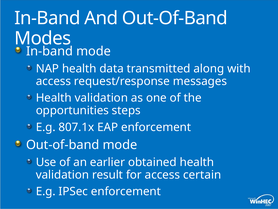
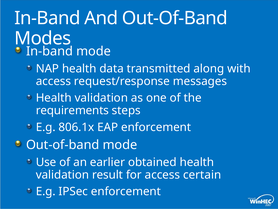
opportunities: opportunities -> requirements (72, 110)
807.1x: 807.1x -> 806.1x (76, 127)
